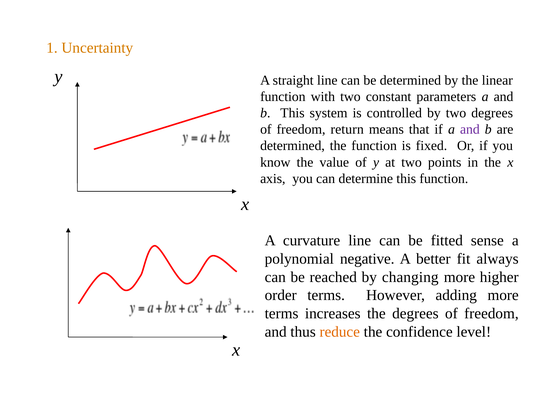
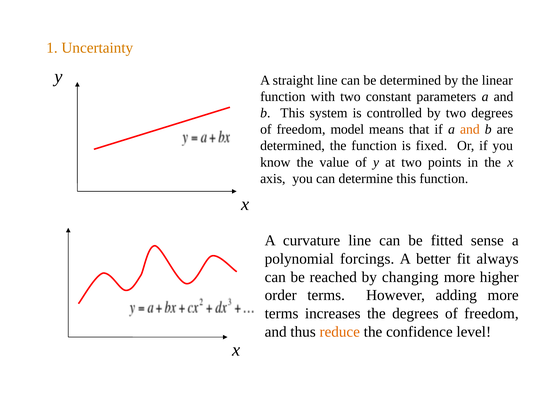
return: return -> model (347, 129)
and colour: purple -> orange (470, 129)
negative: negative -> forcings (367, 259)
